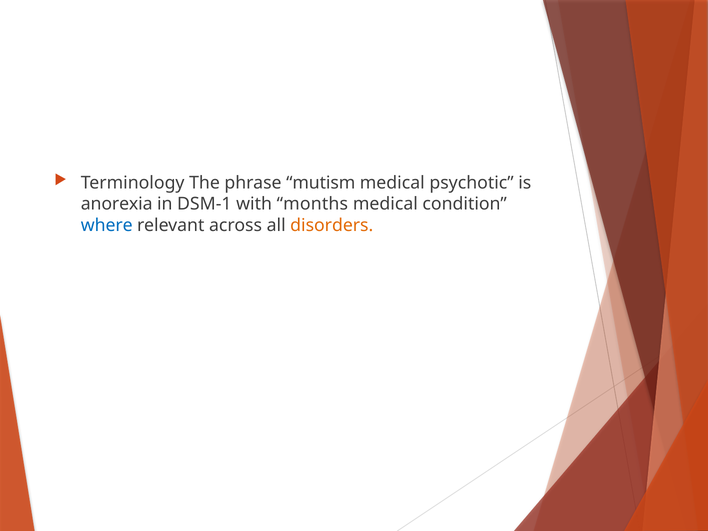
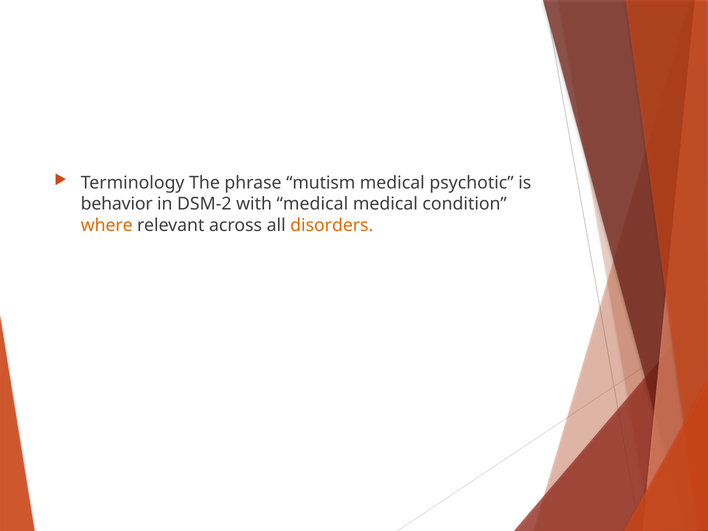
anorexia: anorexia -> behavior (117, 204)
DSM-1: DSM-1 -> DSM-2 (204, 204)
with months: months -> medical (312, 204)
where colour: blue -> orange (107, 225)
